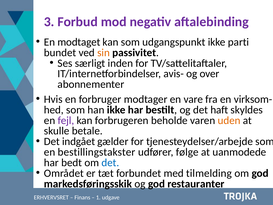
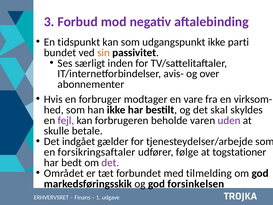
modtaget: modtaget -> tidspunkt (79, 42)
haft: haft -> skal (219, 110)
uden colour: orange -> purple (229, 120)
bestillingstakster: bestillingstakster -> forsikringsaftaler (97, 152)
uanmodede: uanmodede -> togstationer (239, 152)
det colour: blue -> purple (110, 162)
restauranter: restauranter -> forsinkelsen (196, 184)
